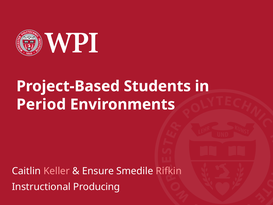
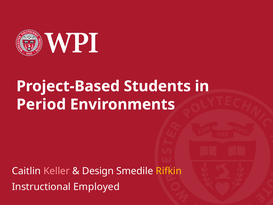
Ensure: Ensure -> Design (98, 171)
Rifkin colour: pink -> yellow (169, 171)
Producing: Producing -> Employed (96, 187)
